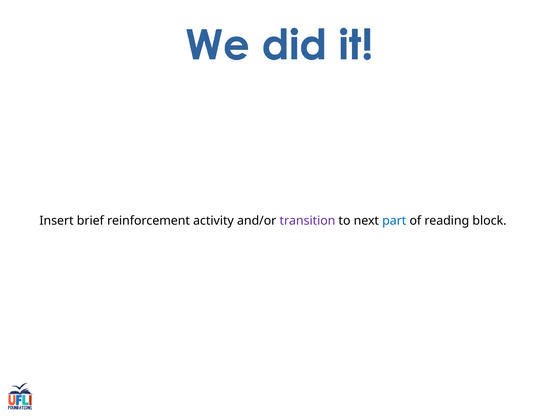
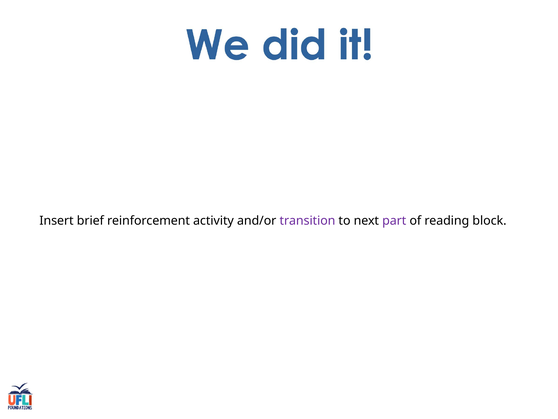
part colour: blue -> purple (394, 220)
